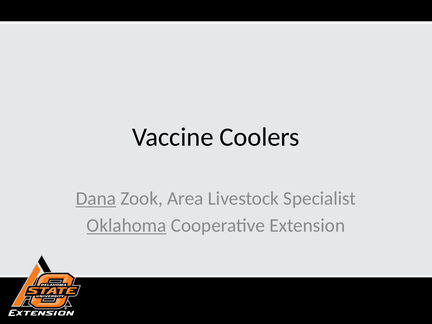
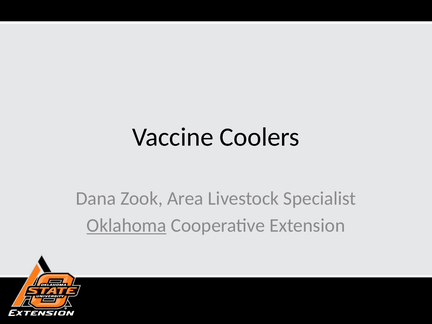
Dana underline: present -> none (96, 199)
